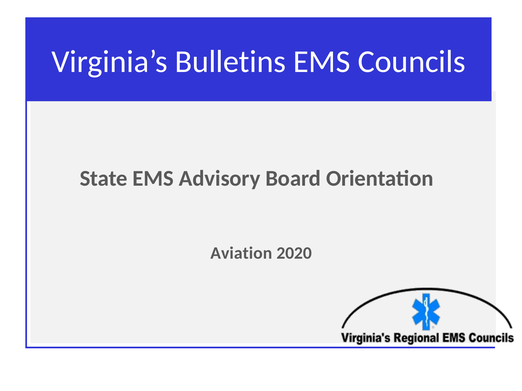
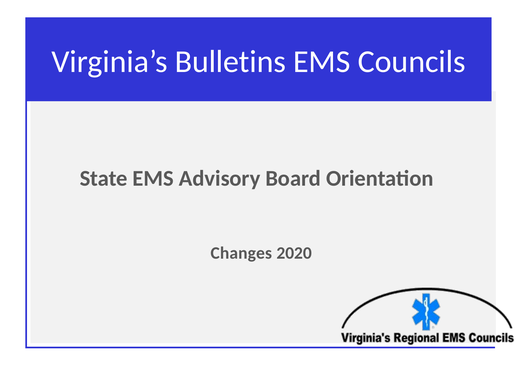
Aviation: Aviation -> Changes (241, 254)
